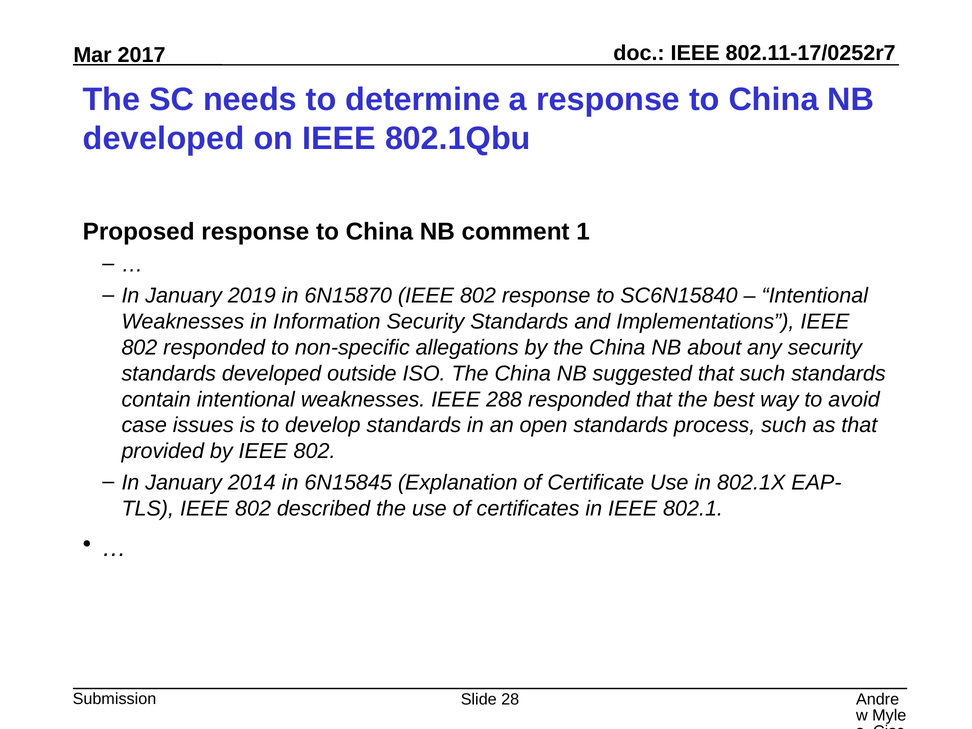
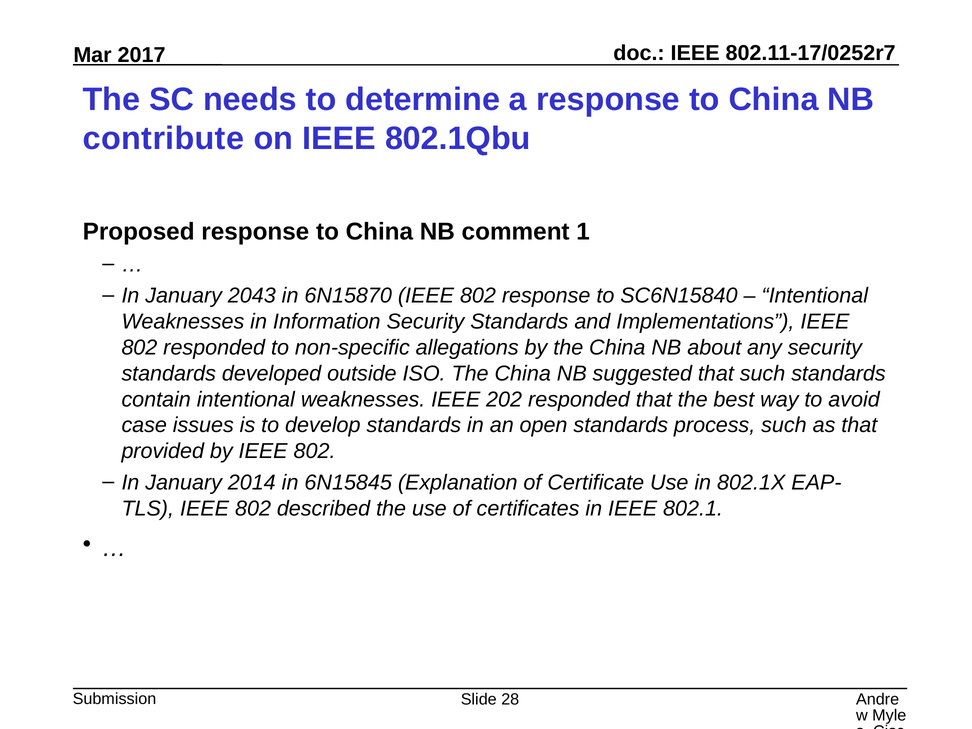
developed: developed -> contribute (164, 138)
2019: 2019 -> 2043 (252, 296)
288: 288 -> 202 (504, 399)
